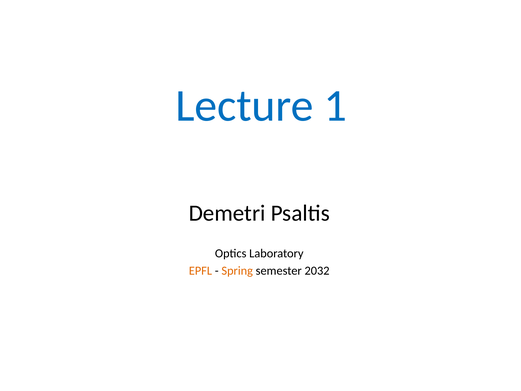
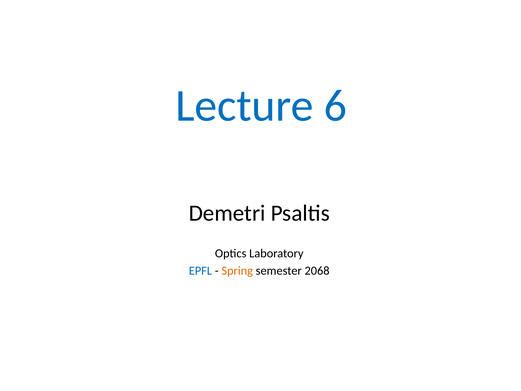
1: 1 -> 6 (335, 106)
EPFL colour: orange -> blue (200, 271)
2032: 2032 -> 2068 (317, 271)
